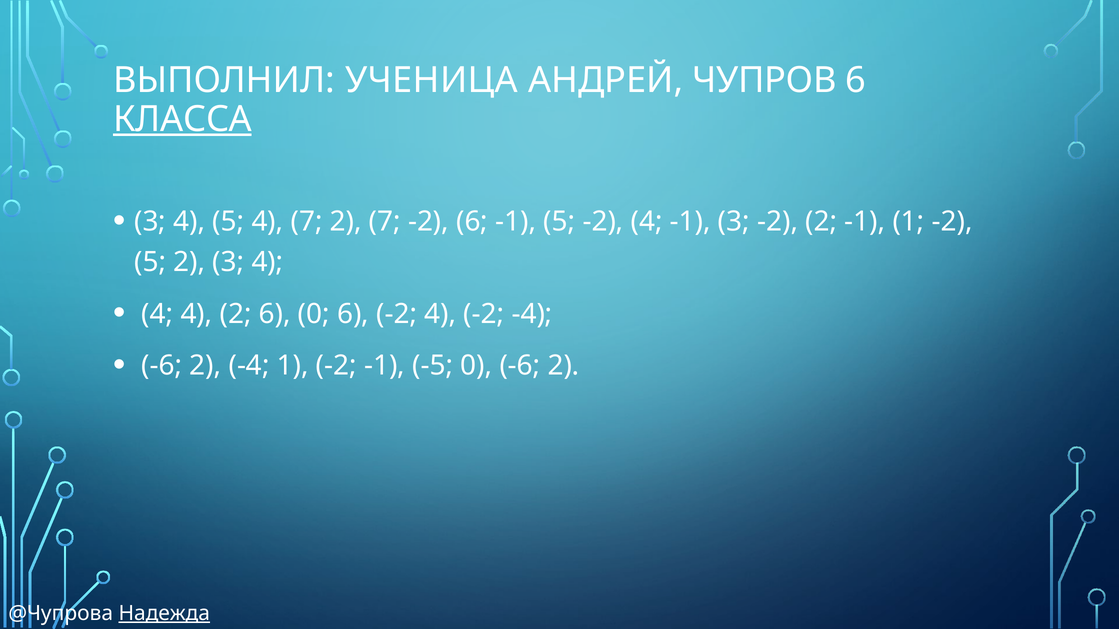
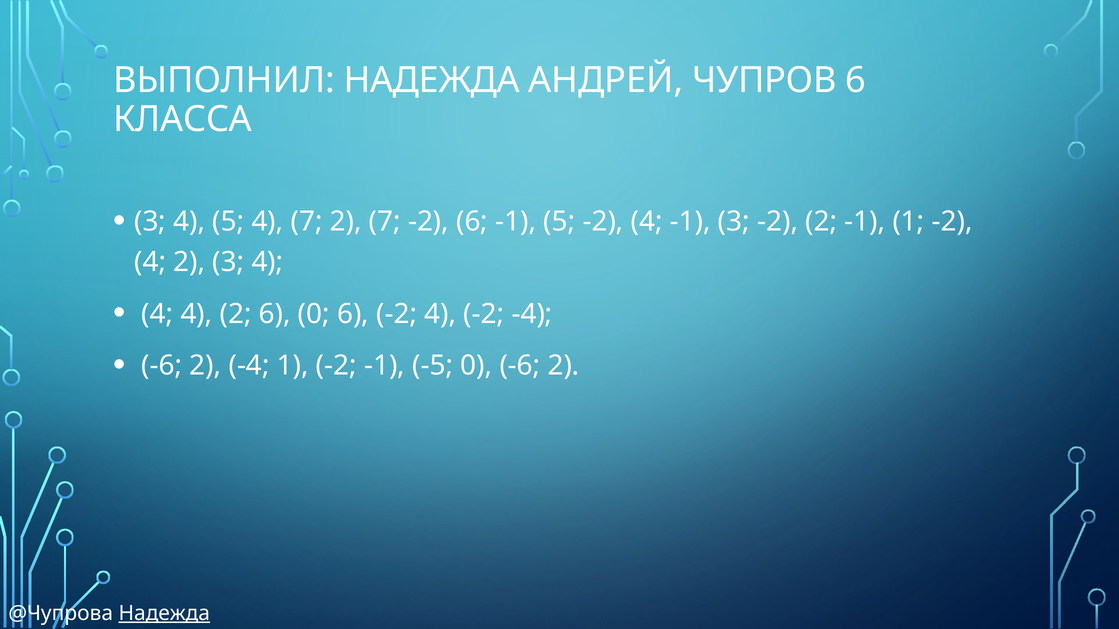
ВЫПОЛНИЛ УЧЕНИЦА: УЧЕНИЦА -> НАДЕЖДА (432, 80)
КЛАССА underline: present -> none (183, 119)
5: 5 -> 4 (150, 262)
